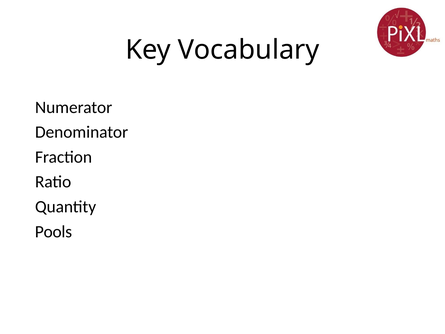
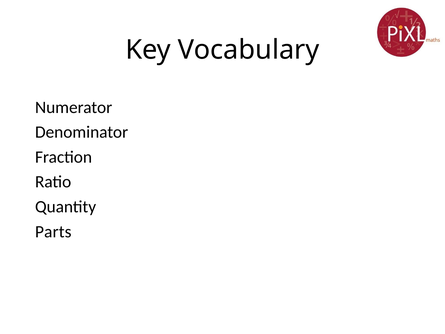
Pools: Pools -> Parts (53, 231)
